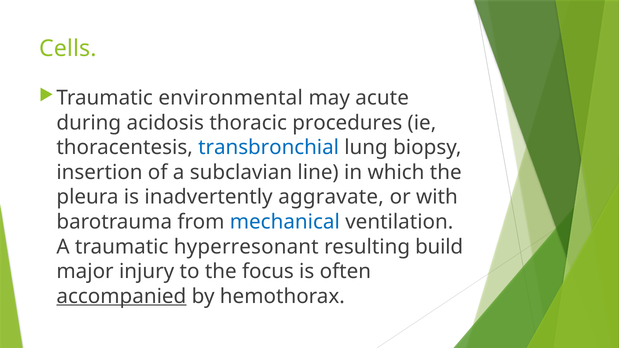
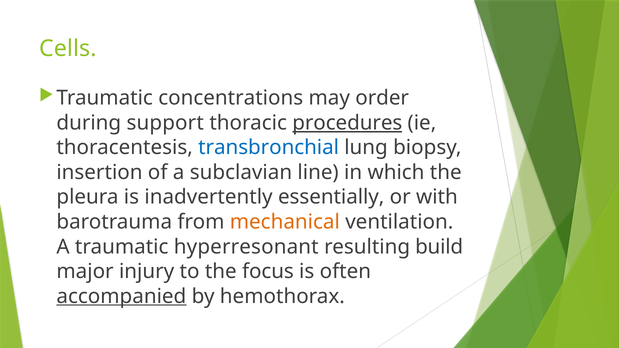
environmental: environmental -> concentrations (231, 98)
acute: acute -> order (382, 98)
acidosis: acidosis -> support (165, 123)
procedures underline: none -> present (347, 123)
aggravate: aggravate -> essentially (331, 197)
mechanical colour: blue -> orange (285, 222)
